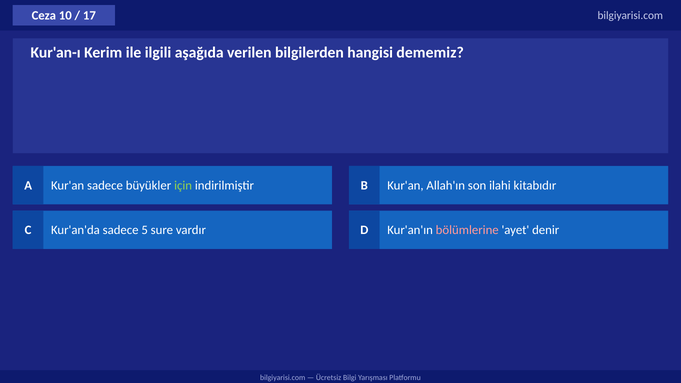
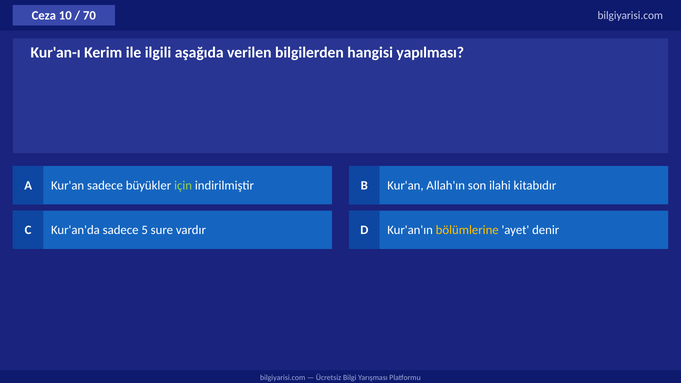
17: 17 -> 70 (89, 16)
dememiz: dememiz -> yapılması (430, 52)
bölümlerine colour: pink -> yellow (467, 230)
